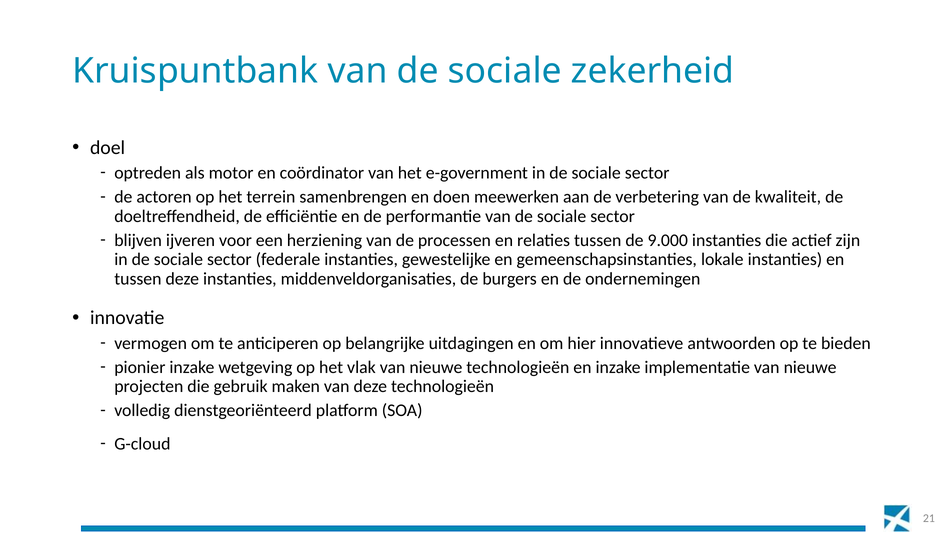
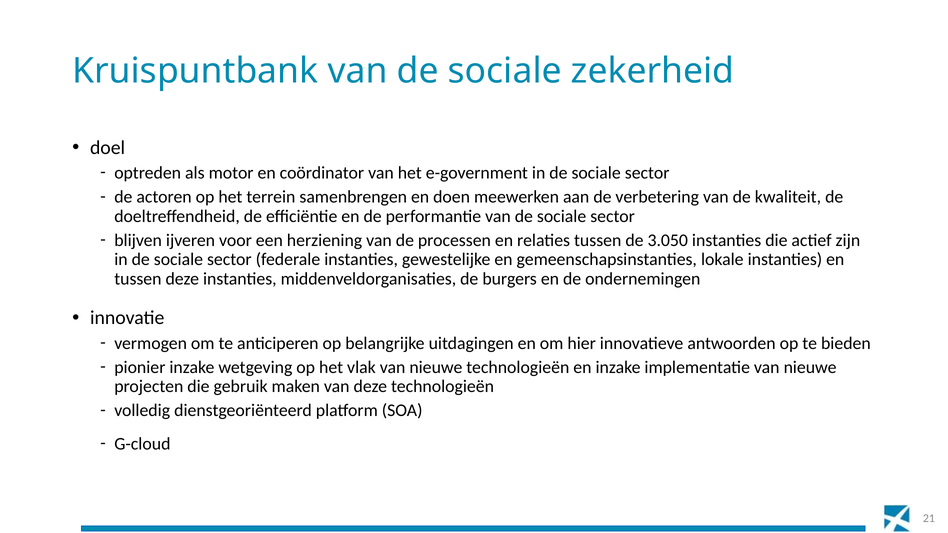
9.000: 9.000 -> 3.050 (668, 240)
